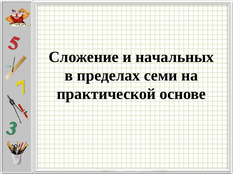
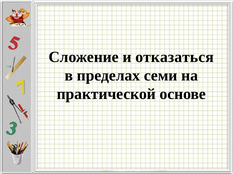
начальных: начальных -> отказаться (175, 57)
